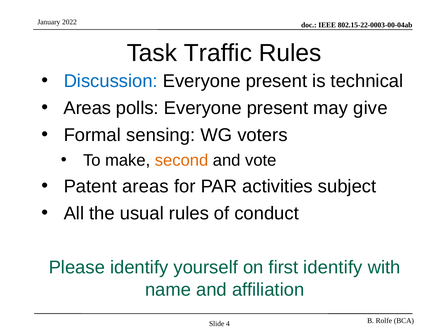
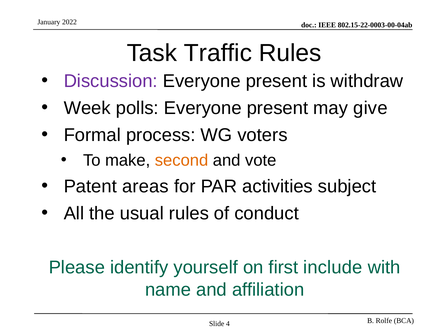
Discussion colour: blue -> purple (111, 81)
technical: technical -> withdraw (367, 81)
Areas: Areas -> Week (87, 108)
sensing: sensing -> process (161, 135)
first identify: identify -> include (333, 267)
